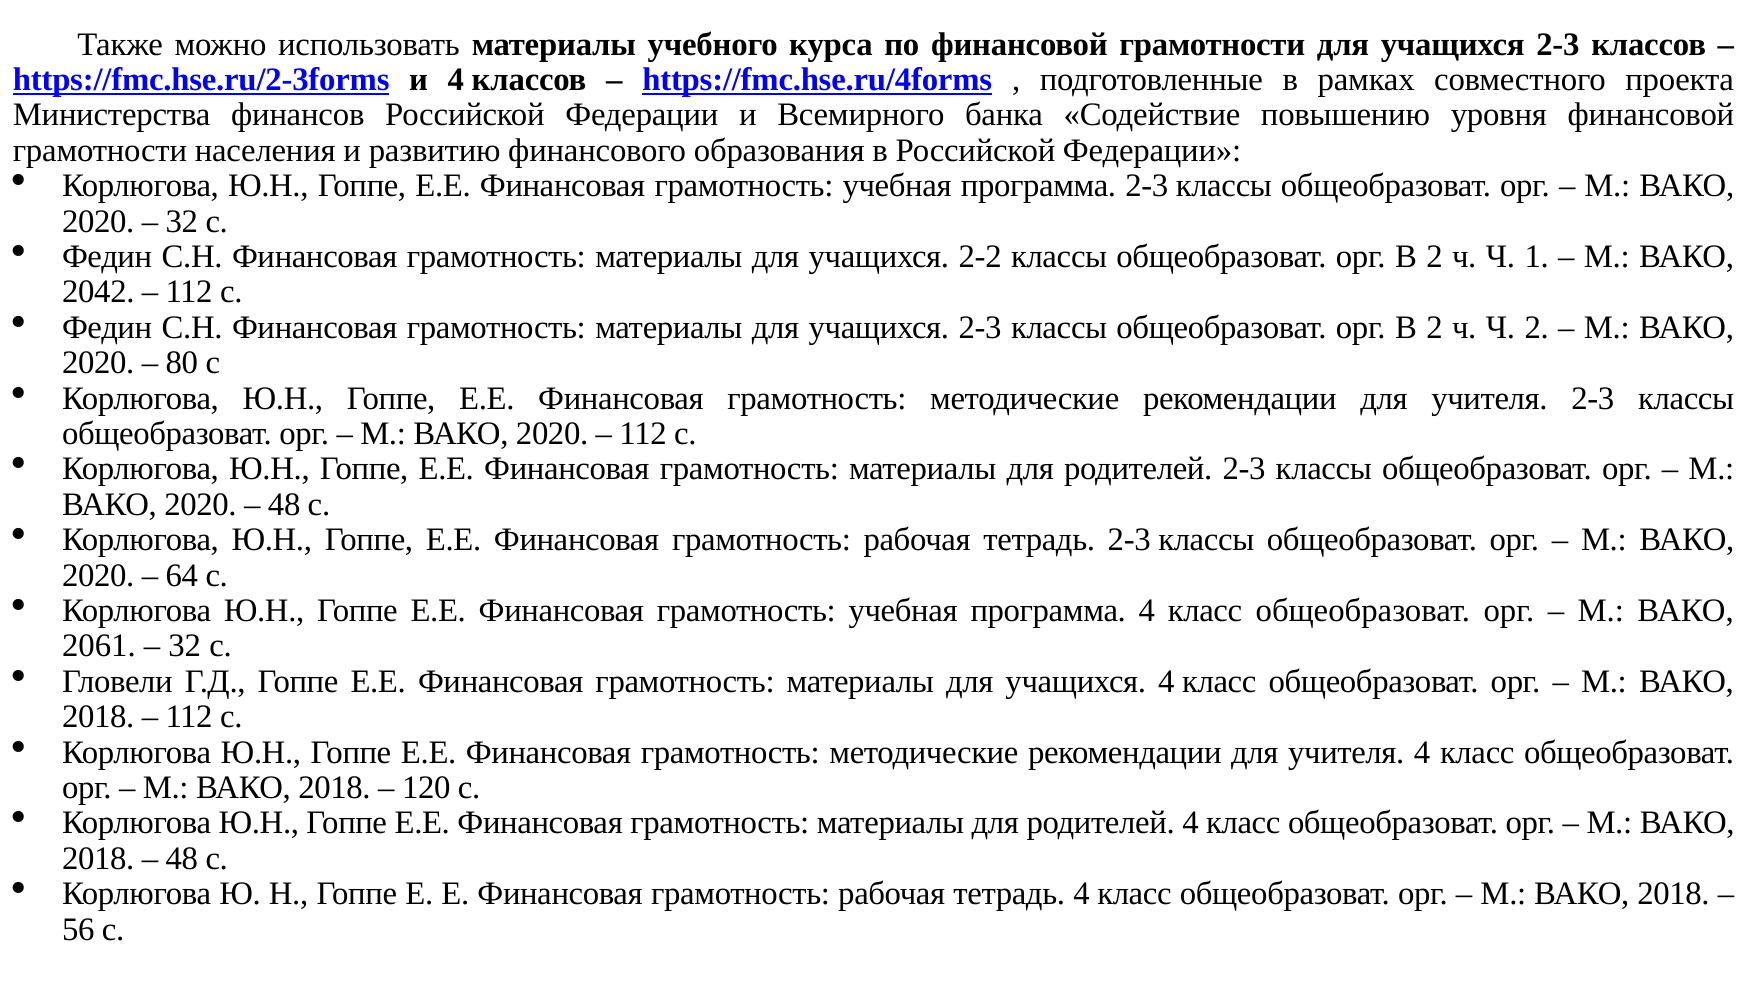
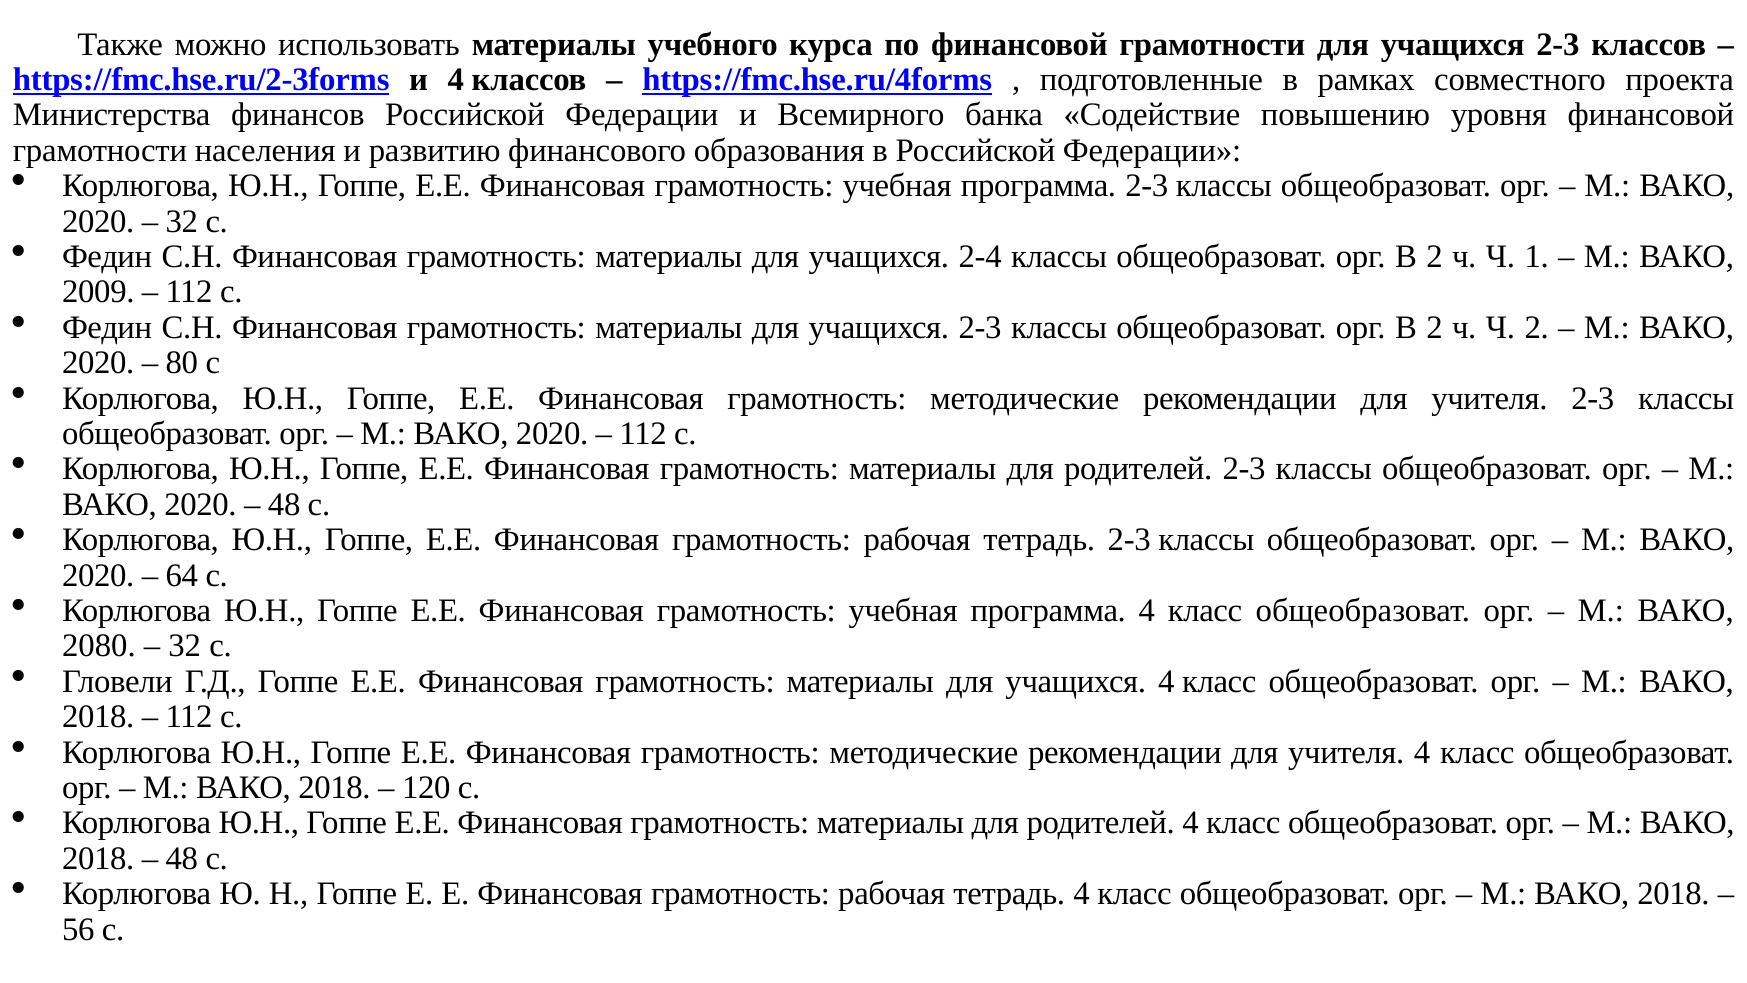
2-2: 2-2 -> 2-4 (980, 257)
2042: 2042 -> 2009 (98, 292)
2061: 2061 -> 2080 (99, 646)
